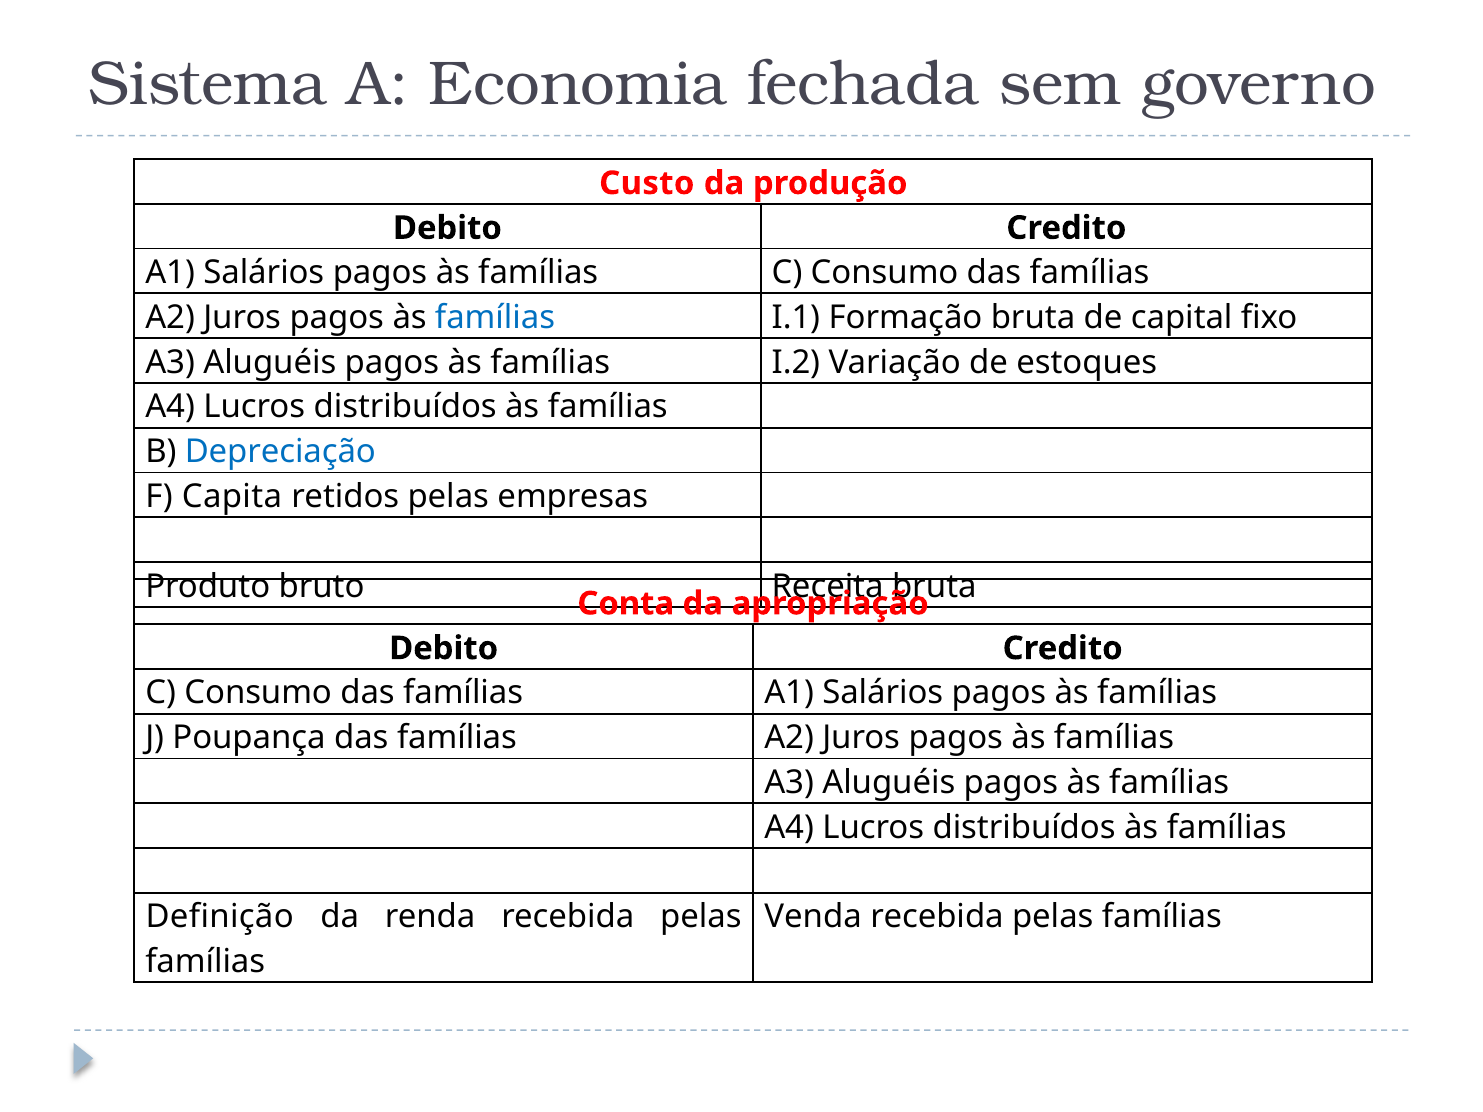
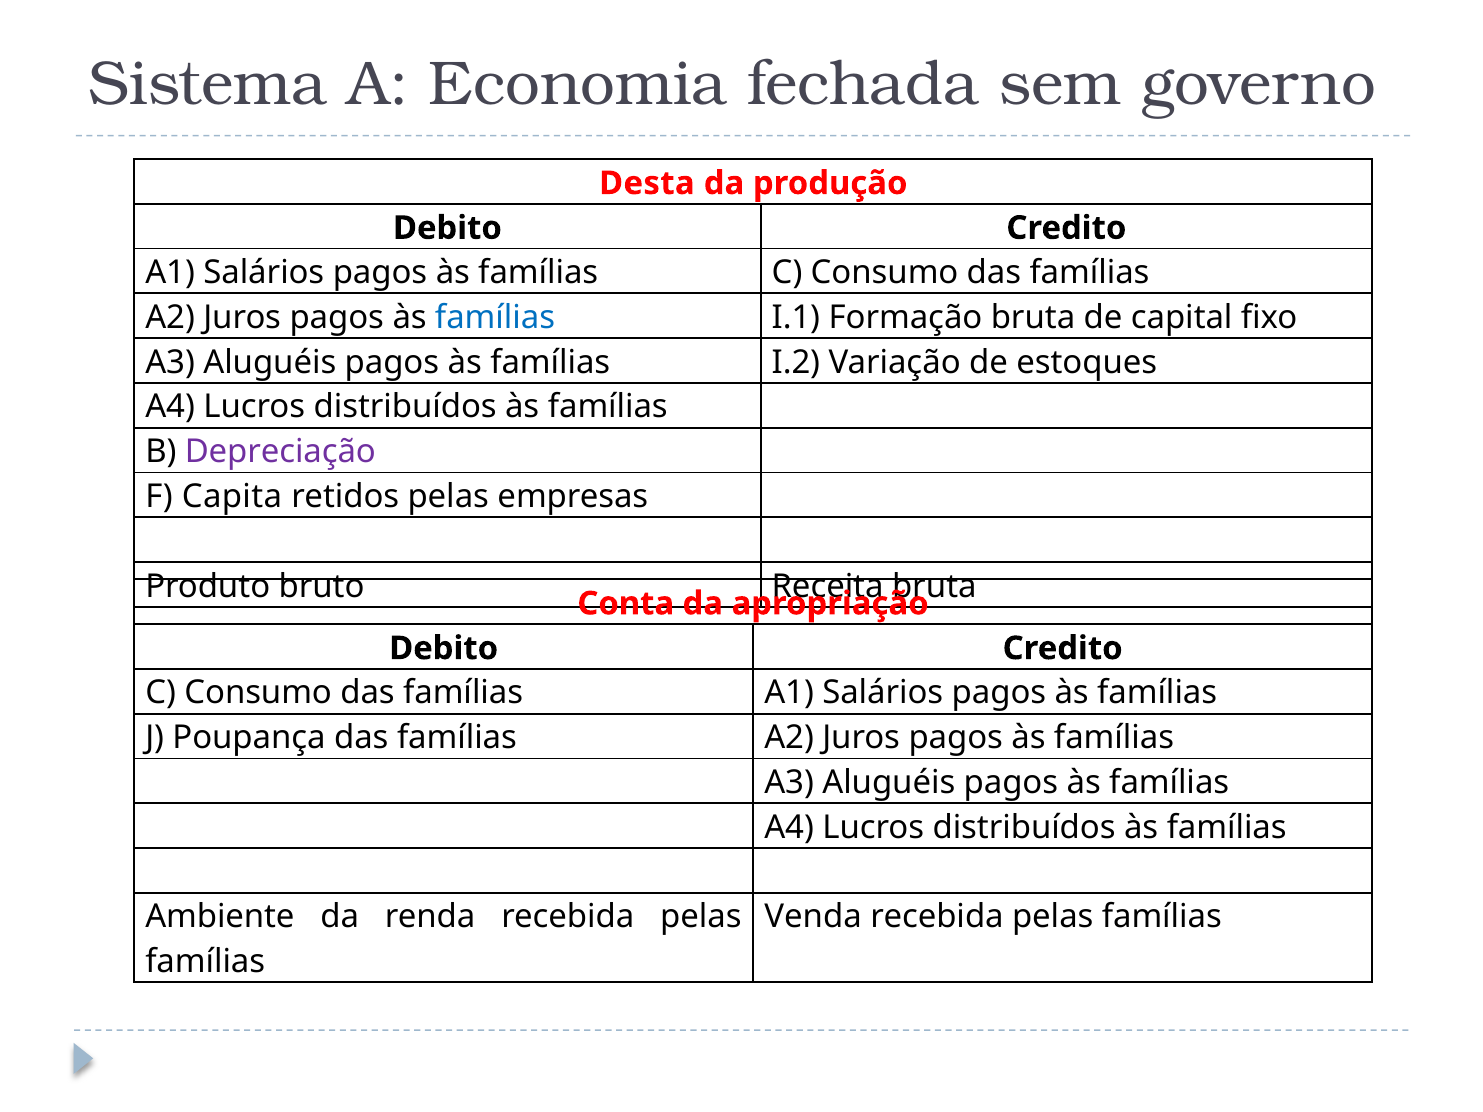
Custo: Custo -> Desta (647, 183)
Depreciação colour: blue -> purple (280, 452)
Definição: Definição -> Ambiente (220, 917)
